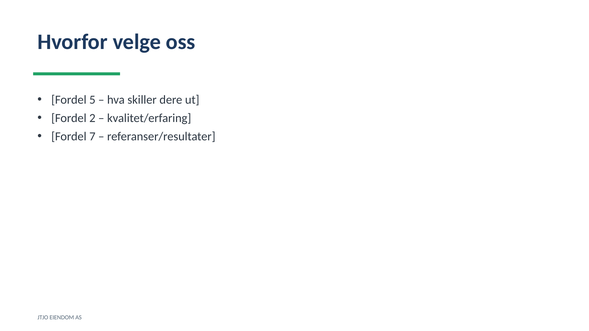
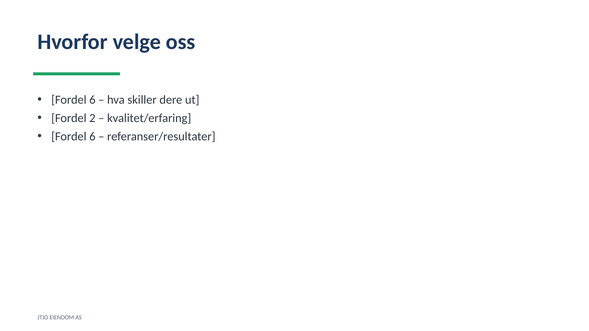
5: 5 -> 6 (92, 100)
7: 7 -> 6 (92, 137)
